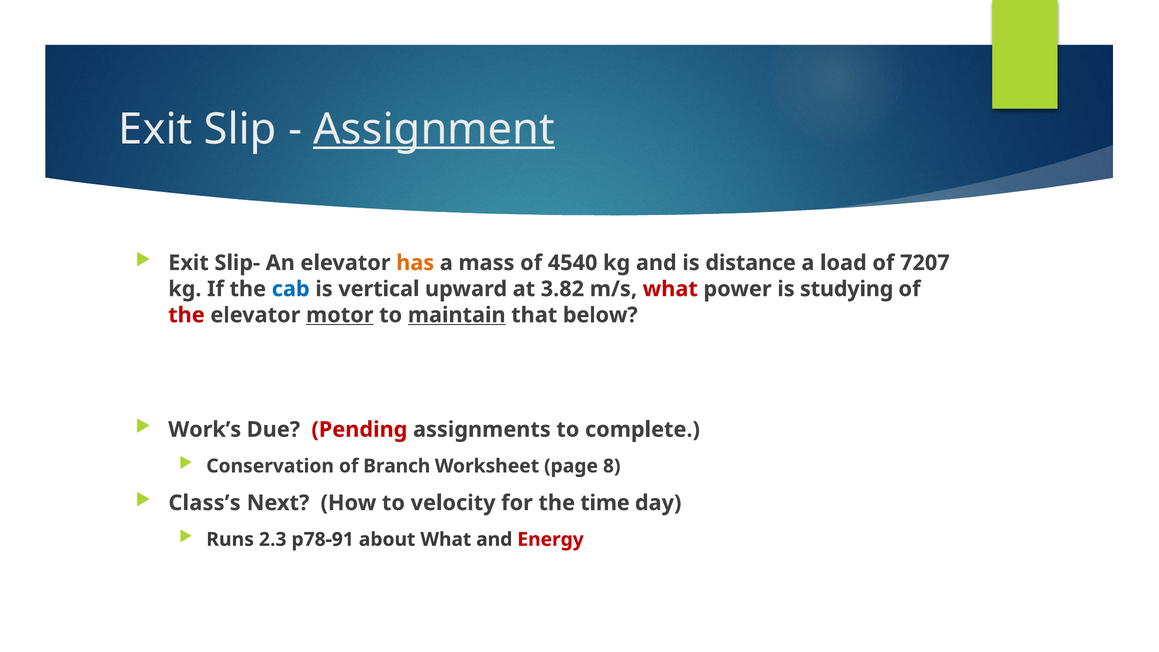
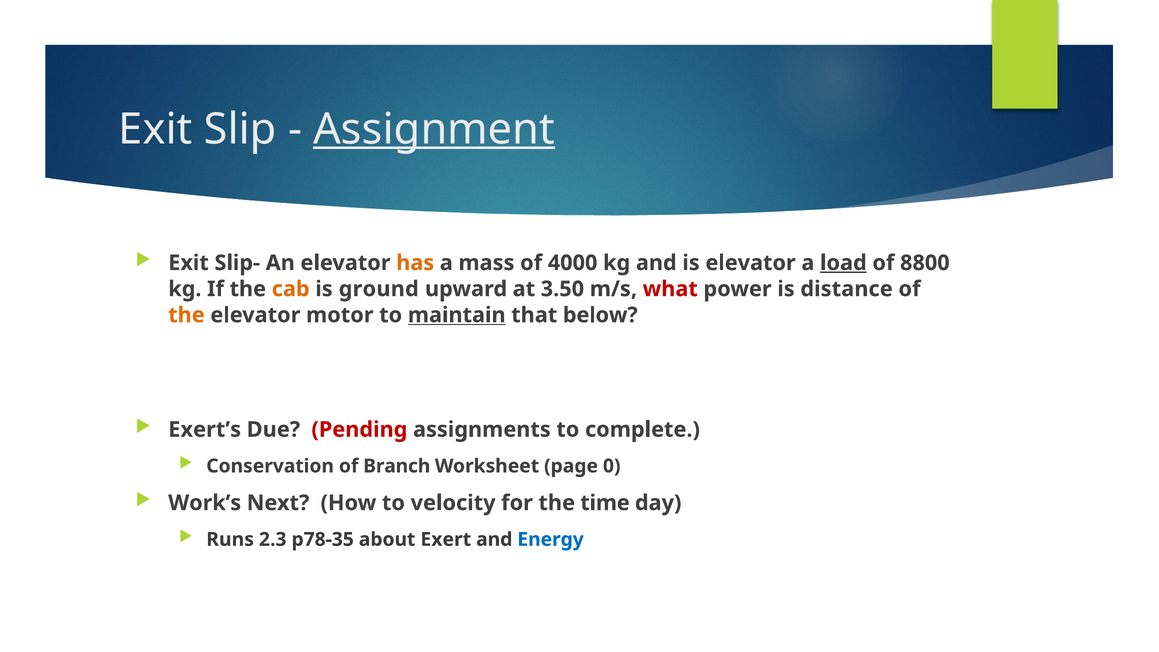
4540: 4540 -> 4000 (573, 263)
is distance: distance -> elevator (751, 263)
load underline: none -> present (843, 263)
7207: 7207 -> 8800 (925, 263)
cab colour: blue -> orange (291, 289)
vertical: vertical -> ground (379, 289)
3.82: 3.82 -> 3.50 (562, 289)
studying: studying -> distance (847, 289)
the colour: red -> orange (186, 315)
motor underline: present -> none (340, 315)
Work’s: Work’s -> Exert’s (205, 430)
8: 8 -> 0 (612, 466)
Class’s: Class’s -> Work’s (205, 503)
p78-91: p78-91 -> p78-35 (323, 539)
about What: What -> Exert (446, 539)
Energy colour: red -> blue (551, 539)
